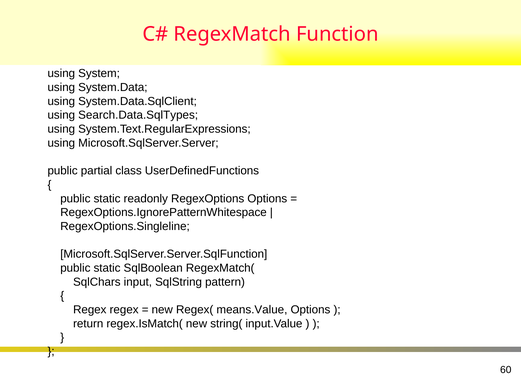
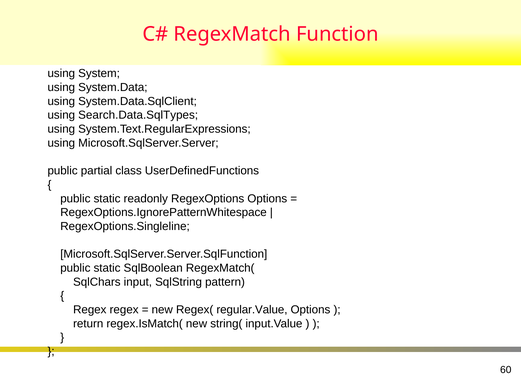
means.Value: means.Value -> regular.Value (252, 309)
